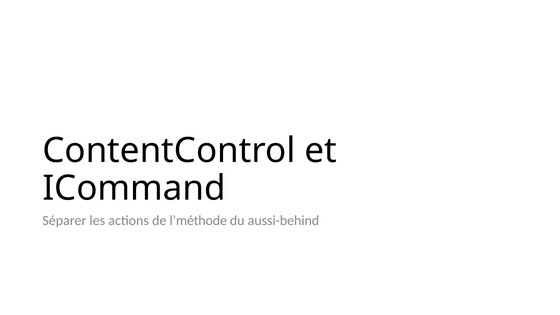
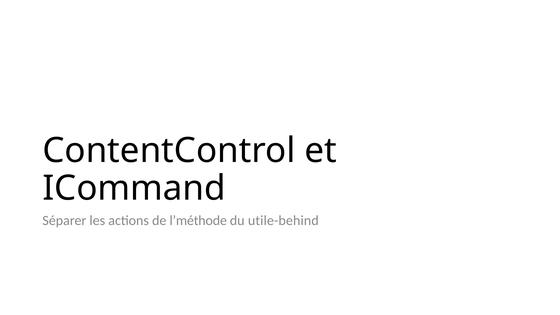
aussi-behind: aussi-behind -> utile-behind (283, 220)
